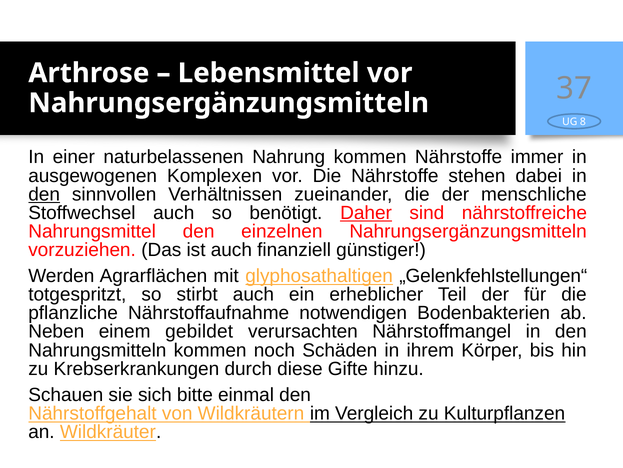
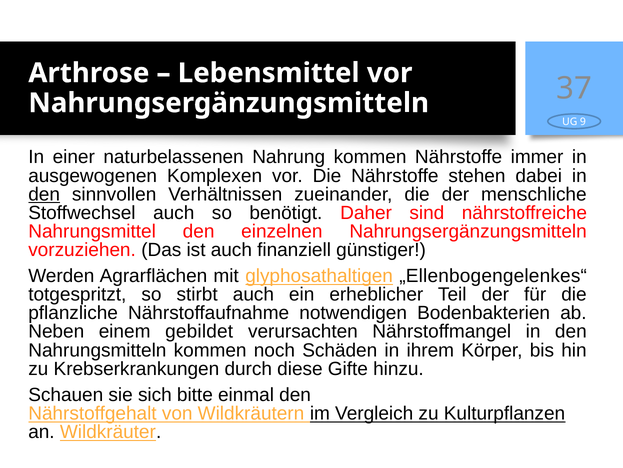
8: 8 -> 9 (583, 122)
Daher underline: present -> none (366, 212)
„Gelenkfehlstellungen“: „Gelenkfehlstellungen“ -> „Ellenbogengelenkes“ (493, 276)
